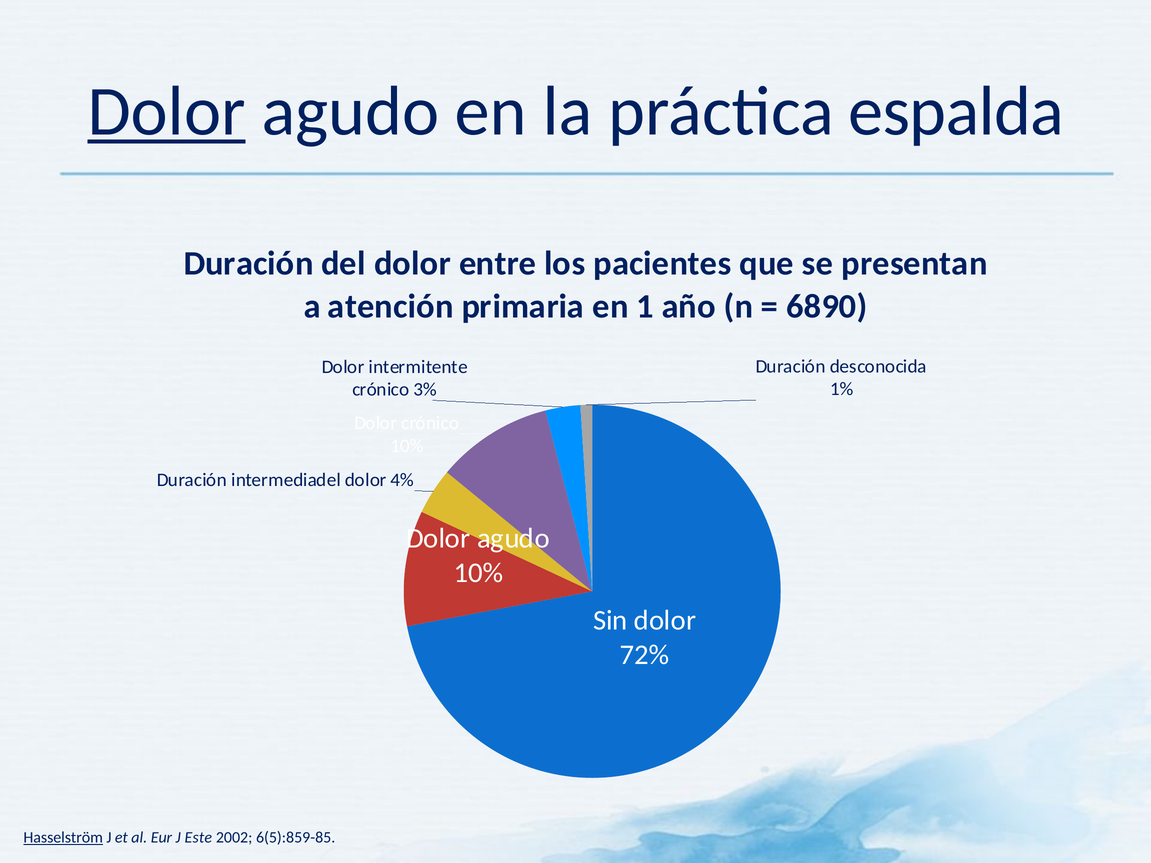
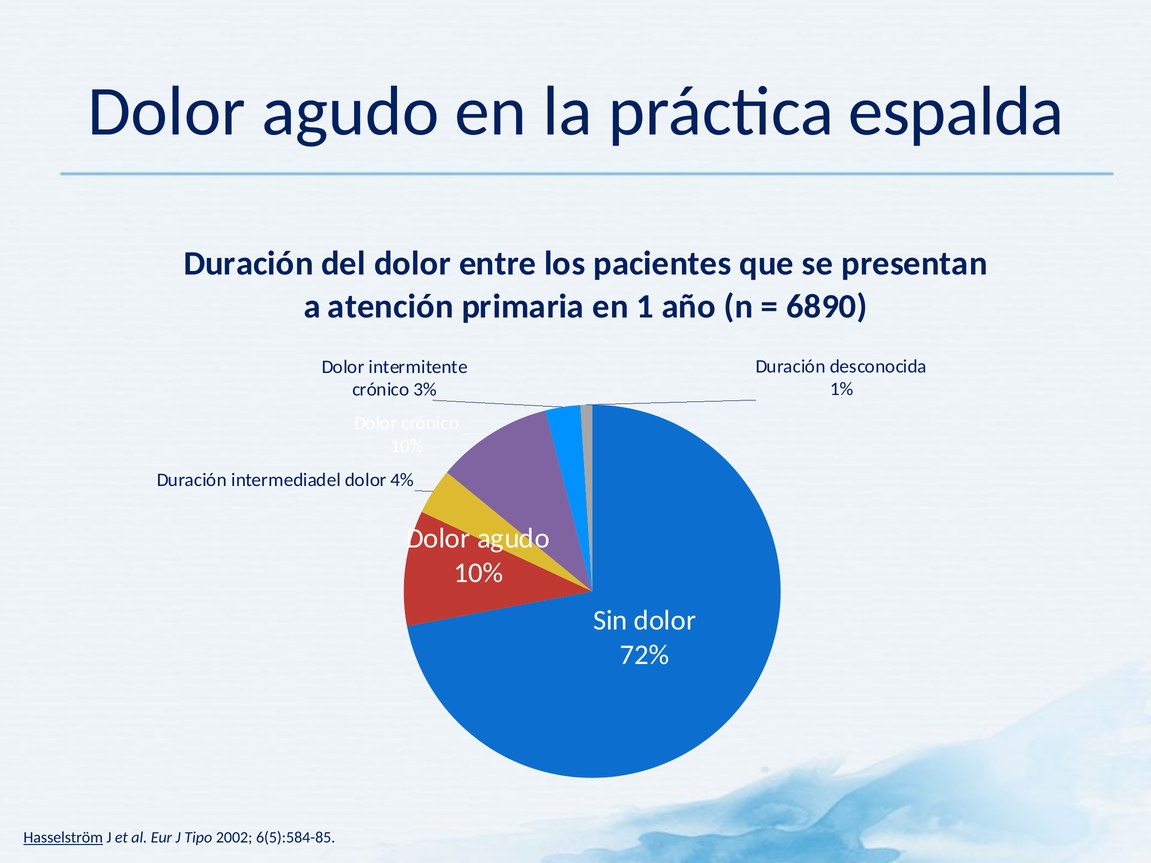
Dolor underline: present -> none (167, 111)
Este: Este -> Tipo (198, 838)
6(5):859-85: 6(5):859-85 -> 6(5):584-85 (296, 838)
